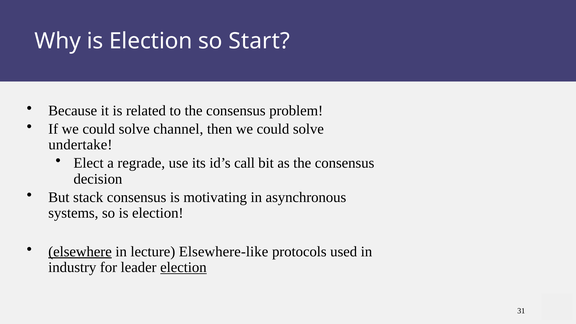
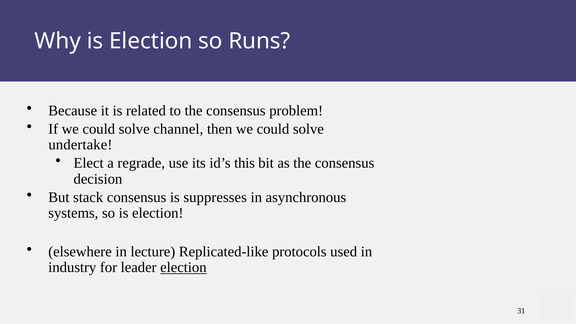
Start: Start -> Runs (259, 41)
call: call -> this (245, 163)
motivating: motivating -> suppresses (215, 198)
elsewhere underline: present -> none (80, 252)
Elsewhere-like: Elsewhere-like -> Replicated-like (224, 252)
